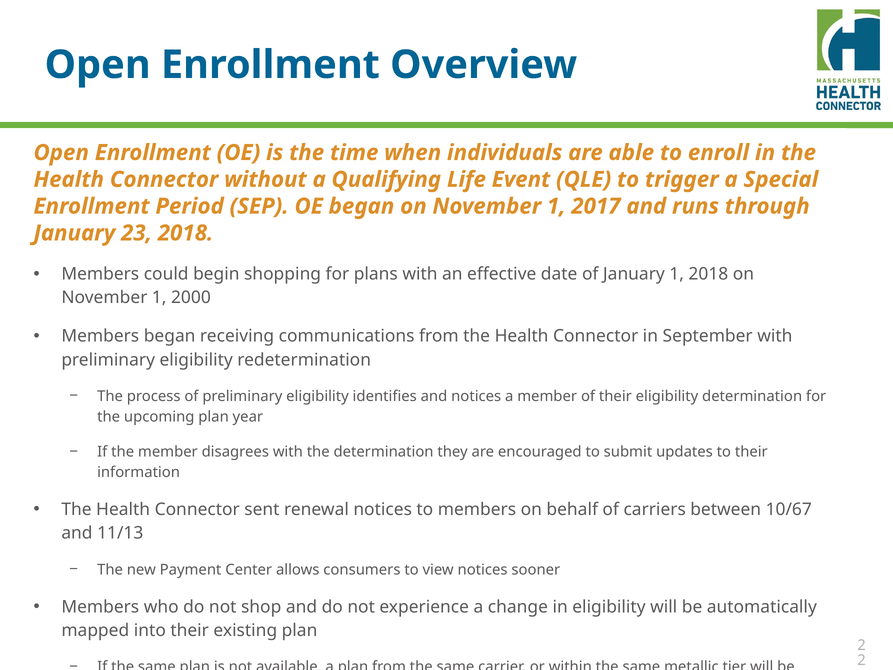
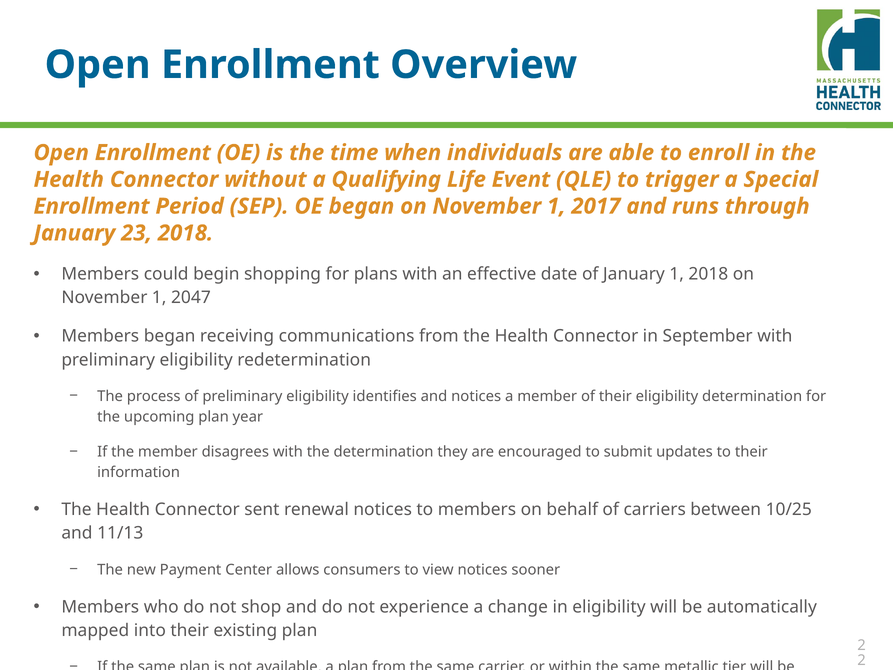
2000: 2000 -> 2047 (191, 298)
10/67: 10/67 -> 10/25 (789, 509)
